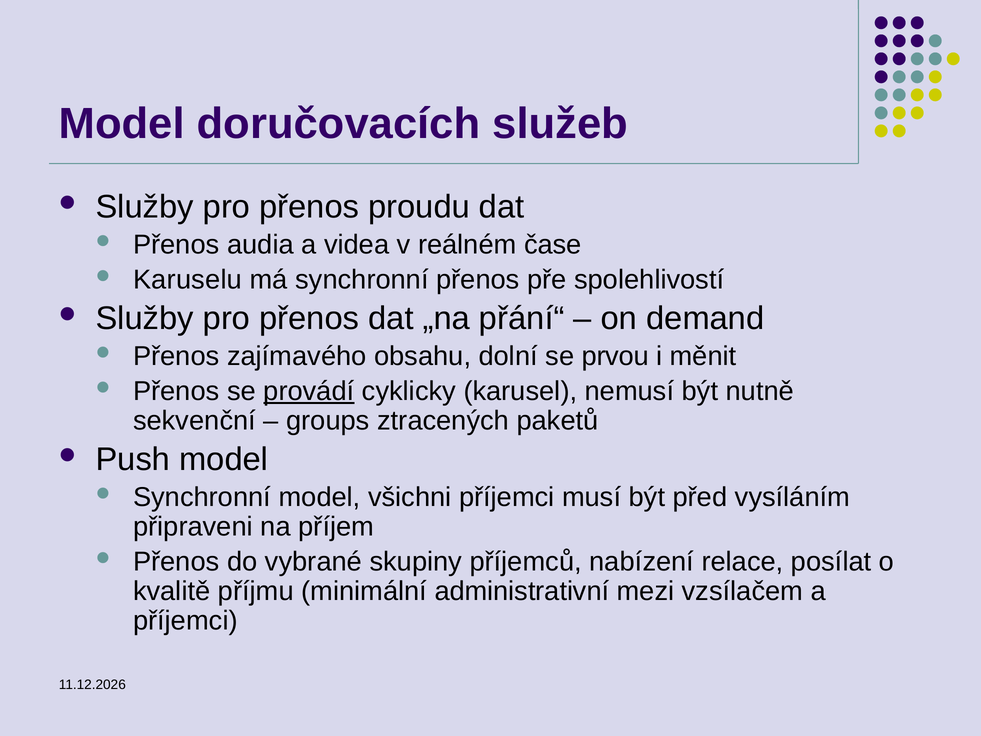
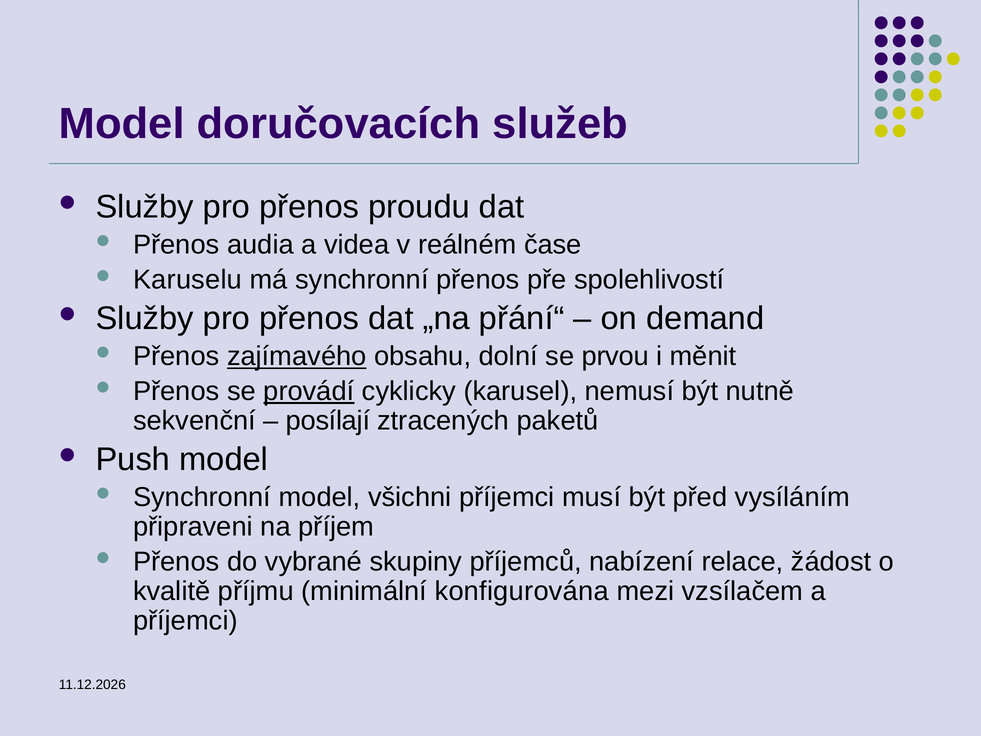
zajímavého underline: none -> present (297, 356)
groups: groups -> posílají (328, 421)
posílat: posílat -> žádost (831, 562)
administrativní: administrativní -> konfigurována (522, 591)
